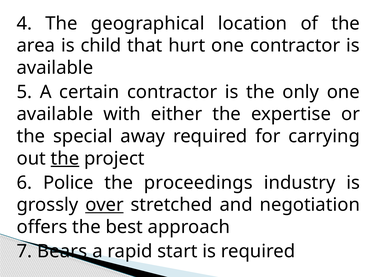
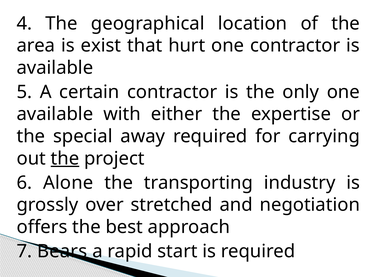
child: child -> exist (101, 46)
Police: Police -> Alone (68, 183)
proceedings: proceedings -> transporting (198, 183)
over underline: present -> none (104, 205)
